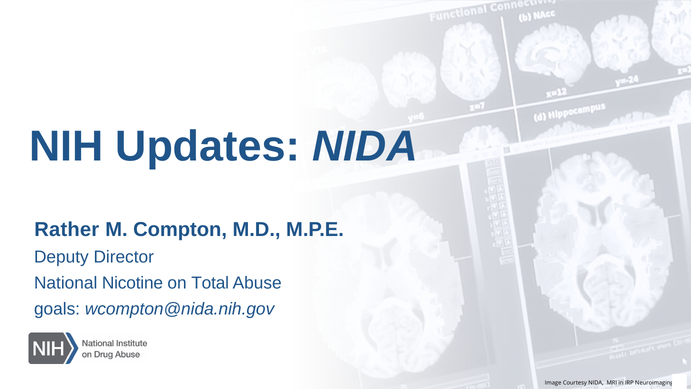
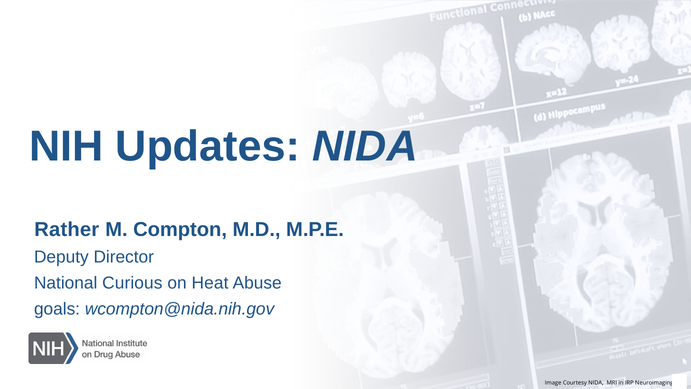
Nicotine: Nicotine -> Curious (132, 283)
Total: Total -> Heat (210, 283)
